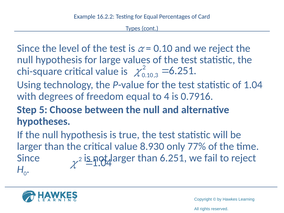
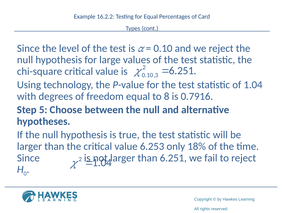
4: 4 -> 8 (167, 96)
8.930: 8.930 -> 6.253 (152, 146)
77%: 77% -> 18% (197, 146)
